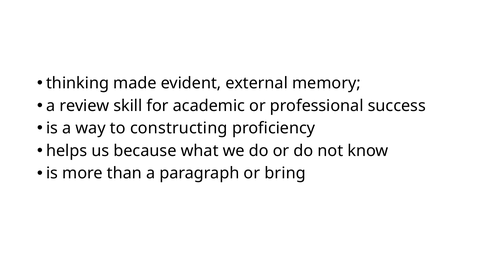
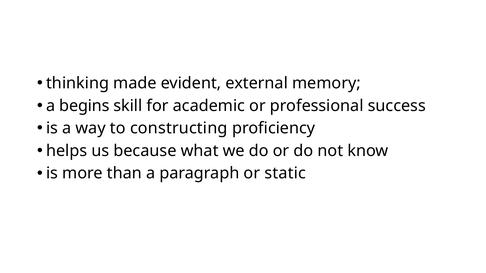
review: review -> begins (84, 106)
bring: bring -> static (285, 174)
